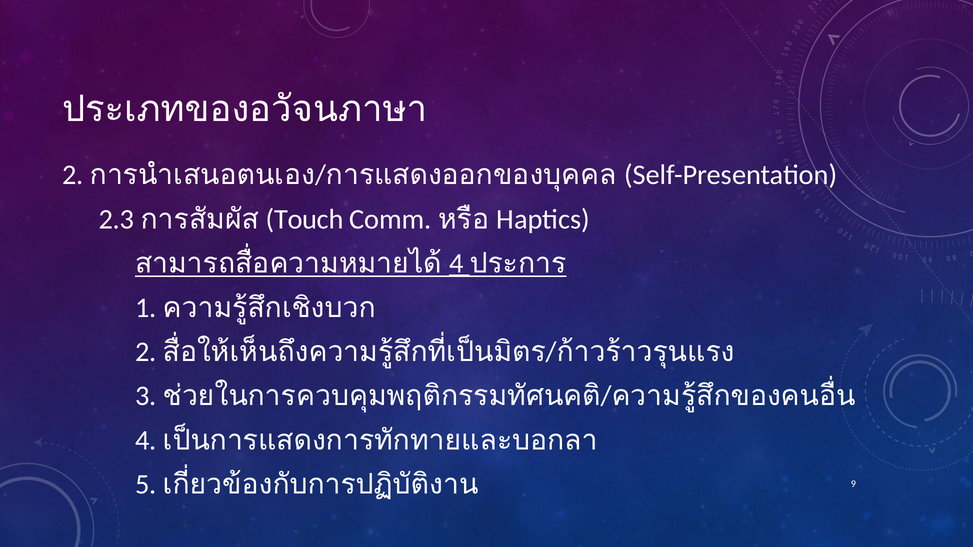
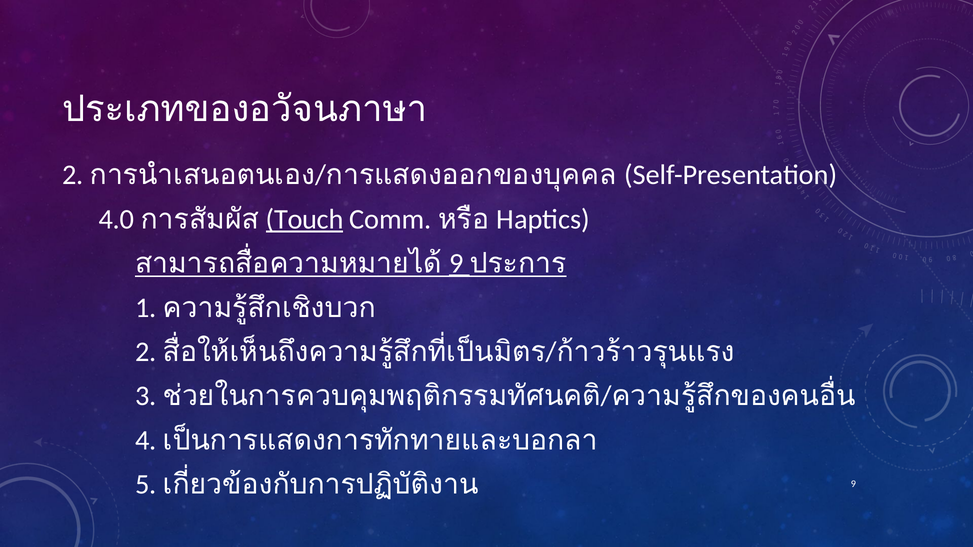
2.3: 2.3 -> 4.0 (116, 219)
Touch underline: none -> present (305, 219)
4: 4 -> 9 (456, 264)
